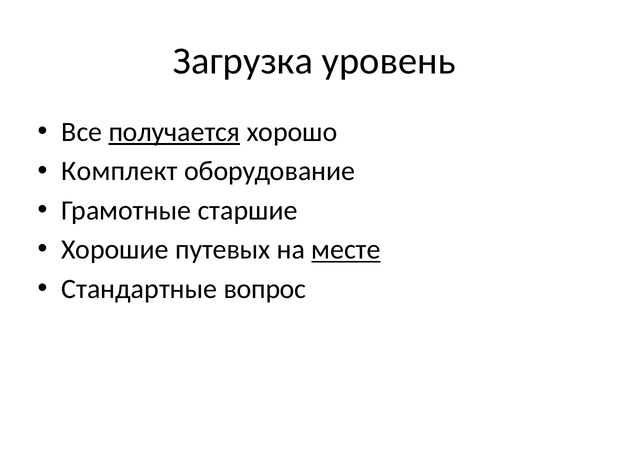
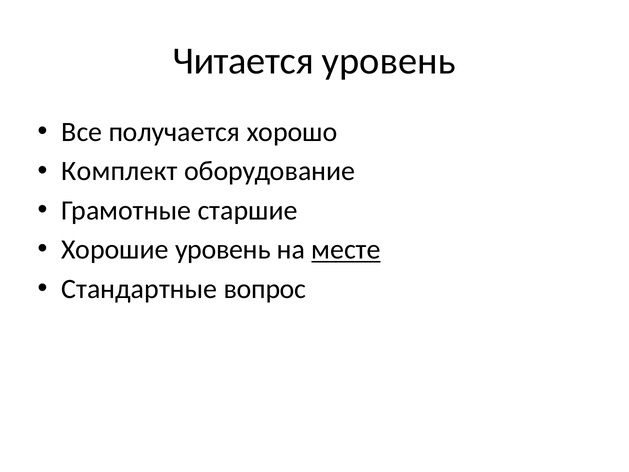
Загрузка: Загрузка -> Читается (243, 61)
получается underline: present -> none (174, 132)
Хорошие путевых: путевых -> уровень (223, 250)
